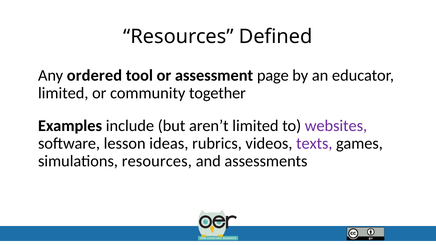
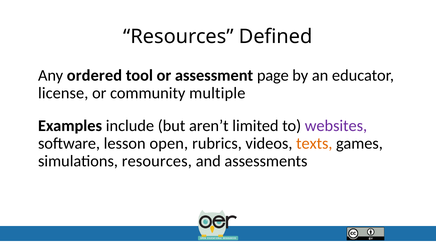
limited: limited -> license (63, 93)
together: together -> multiple (217, 93)
ideas: ideas -> open (169, 144)
texts colour: purple -> orange (314, 144)
